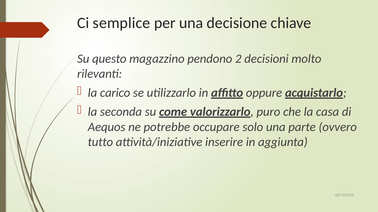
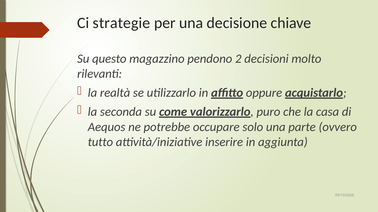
semplice: semplice -> strategie (122, 23)
carico: carico -> realtà (115, 93)
